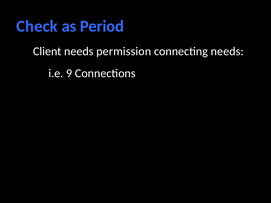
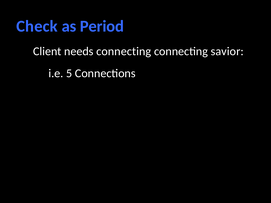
needs permission: permission -> connecting (124, 51)
connecting needs: needs -> savior (227, 51)
9: 9 -> 5 (69, 73)
